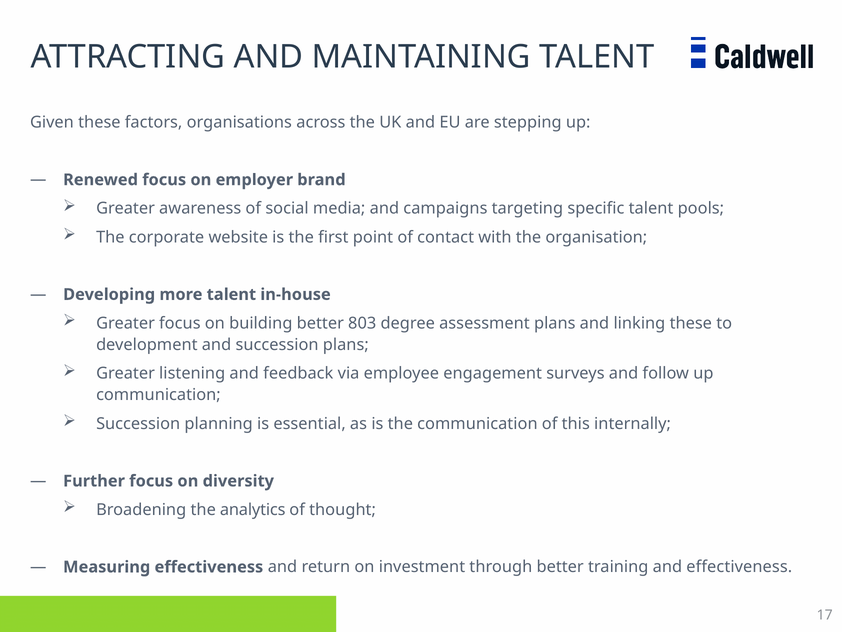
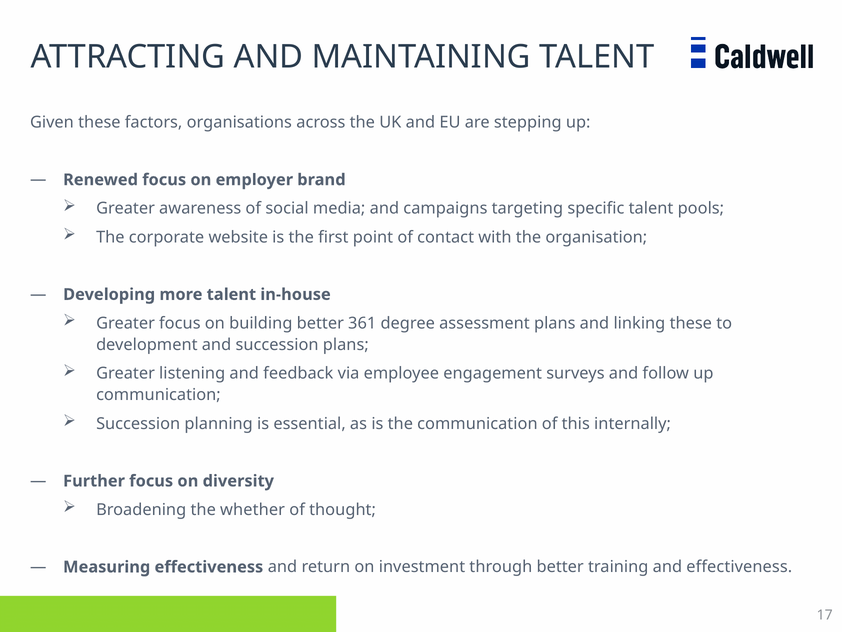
803: 803 -> 361 (362, 323)
analytics: analytics -> whether (253, 509)
